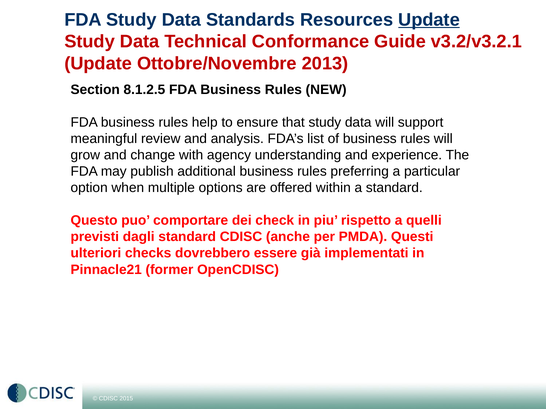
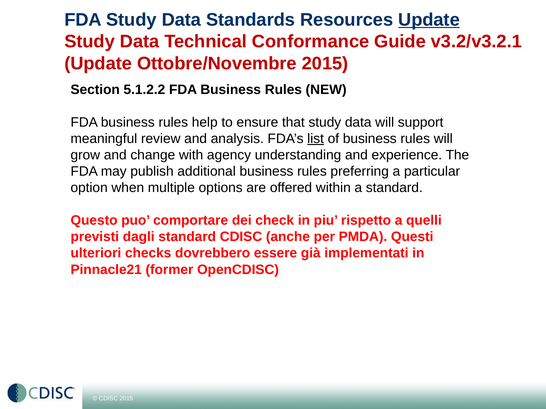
Ottobre/Novembre 2013: 2013 -> 2015 (325, 63)
8.1.2.5: 8.1.2.5 -> 5.1.2.2 (144, 90)
list underline: none -> present (316, 139)
